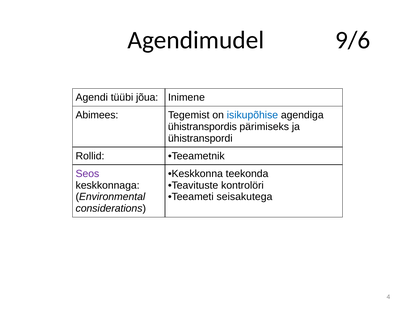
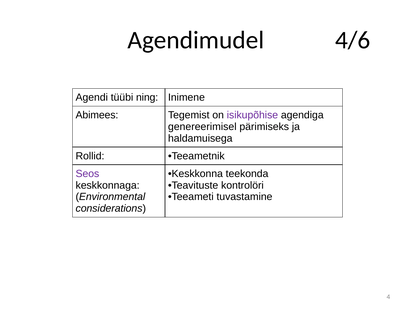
9/6: 9/6 -> 4/6 (353, 40)
jõua: jõua -> ning (147, 98)
isikupõhise colour: blue -> purple (252, 115)
ühistranspordis: ühistranspordis -> genereerimisel (202, 127)
ühistranspordi: ühistranspordi -> haldamuisega (200, 138)
seisakutega: seisakutega -> tuvastamine (244, 197)
